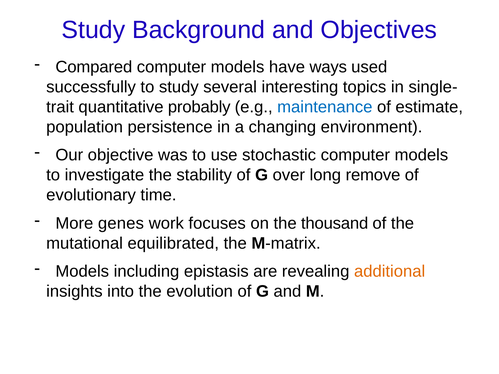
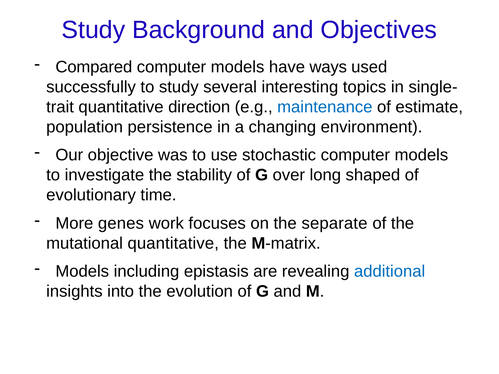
probably: probably -> direction (199, 107)
remove: remove -> shaped (373, 175)
thousand: thousand -> separate (334, 223)
mutational equilibrated: equilibrated -> quantitative (173, 243)
additional colour: orange -> blue (390, 272)
